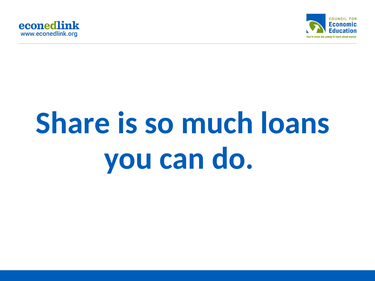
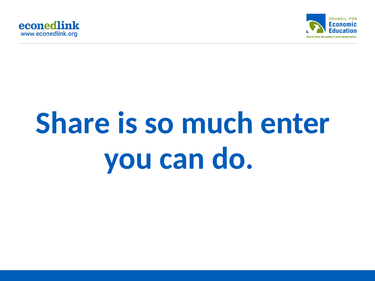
loans: loans -> enter (295, 123)
